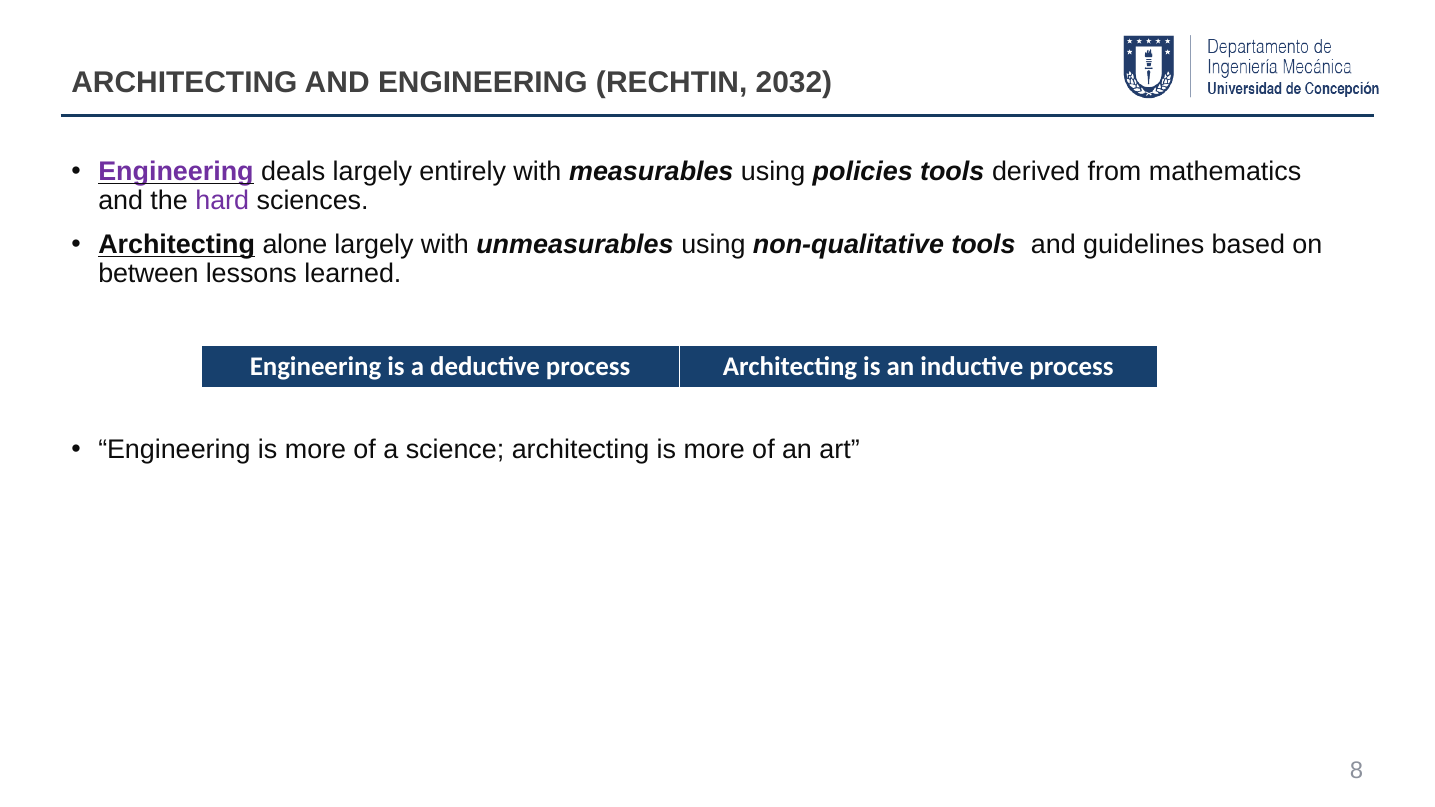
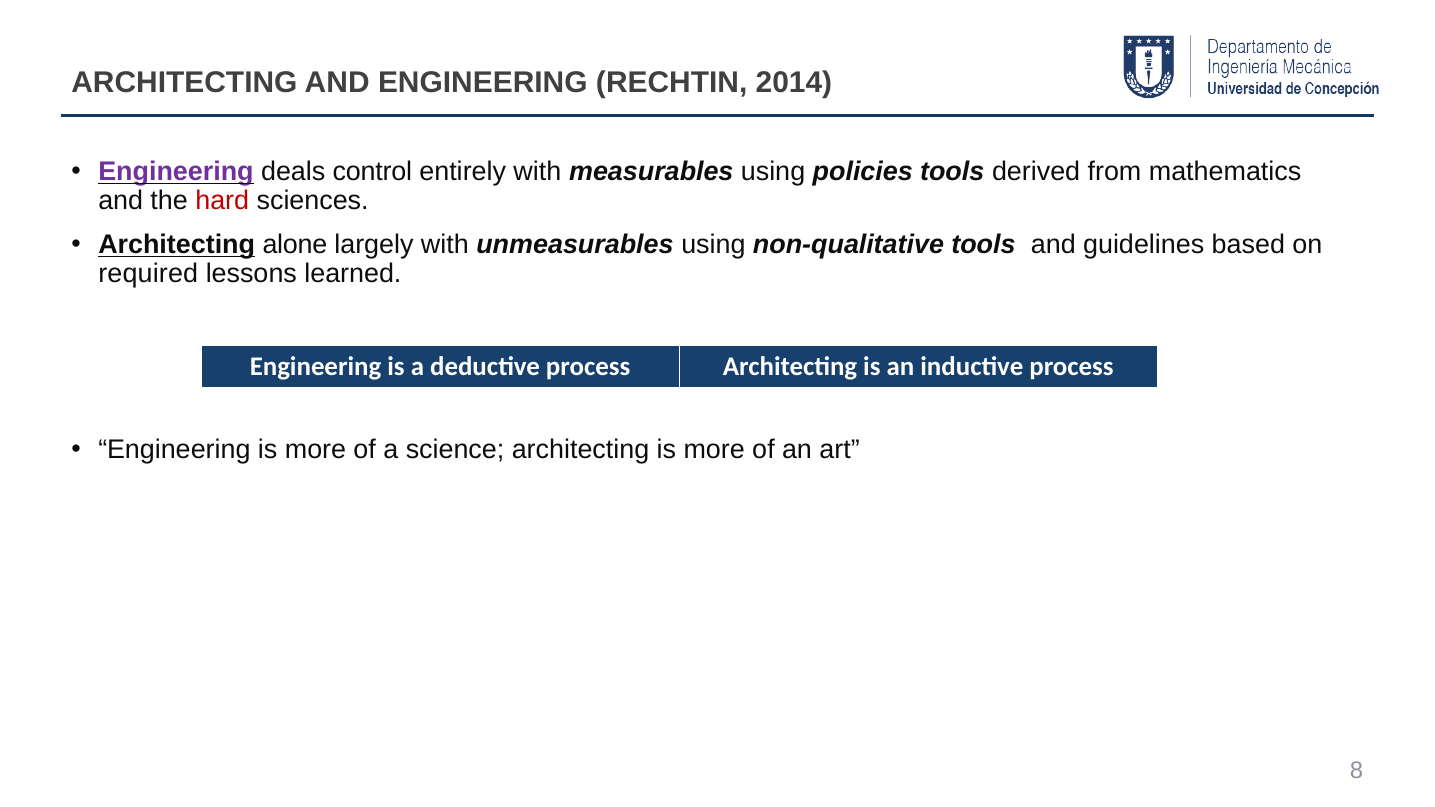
2032: 2032 -> 2014 (794, 83)
deals largely: largely -> control (372, 172)
hard colour: purple -> red (222, 201)
between: between -> required (148, 274)
